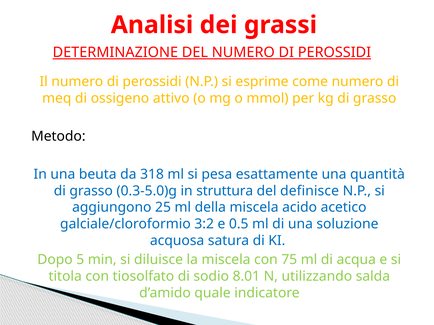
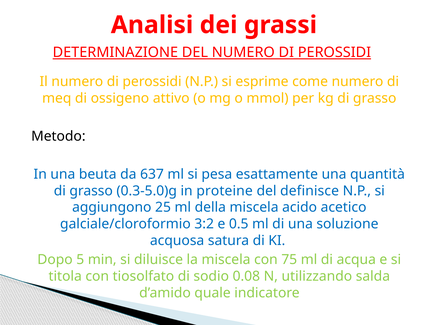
318: 318 -> 637 (152, 174)
struttura: struttura -> proteine (225, 191)
8.01: 8.01 -> 0.08 (246, 277)
